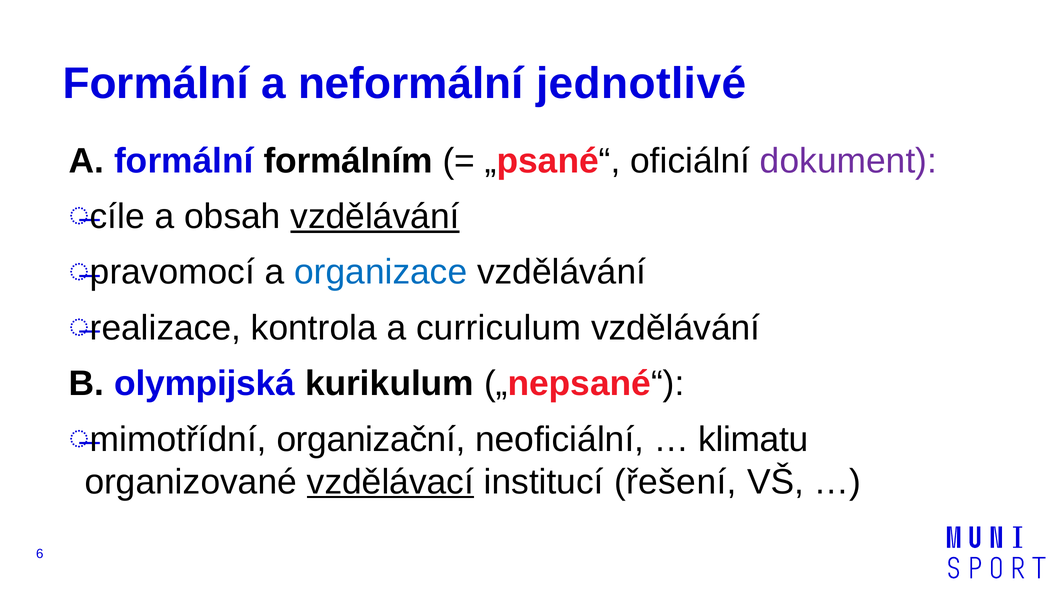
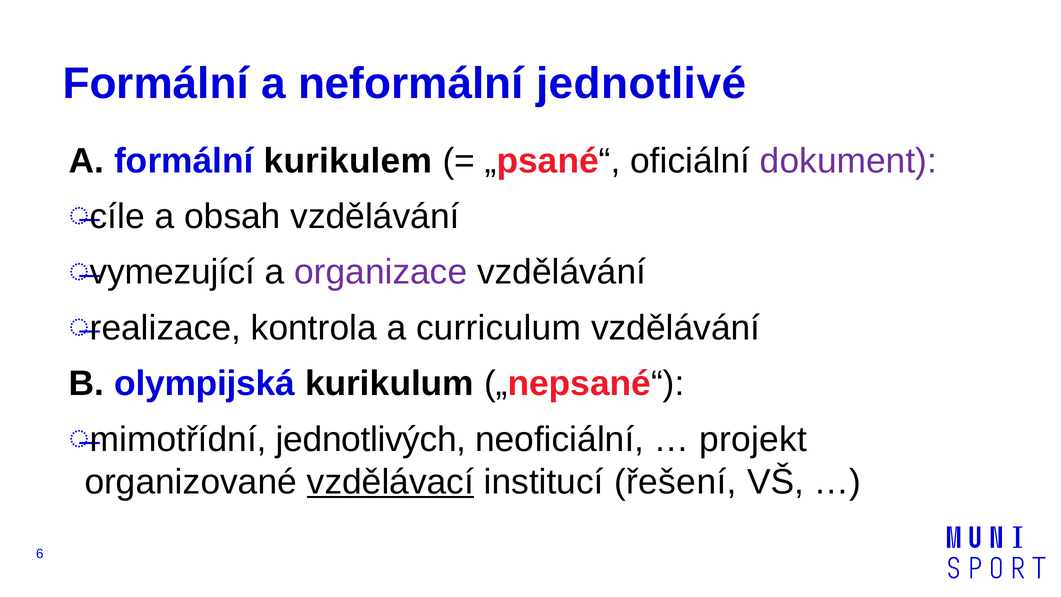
formálním: formálním -> kurikulem (348, 161)
vzdělávání underline: present -> none (375, 217)
pravomocí: pravomocí -> vymezující (172, 272)
organizace colour: blue -> purple (381, 272)
organizační: organizační -> jednotlivých (371, 439)
klimatu: klimatu -> projekt (753, 439)
